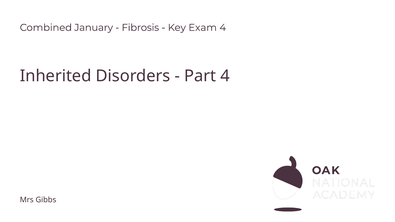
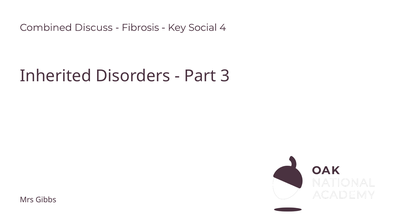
January: January -> Discuss (94, 28)
Exam: Exam -> Social (203, 28)
Part 4: 4 -> 3 (225, 76)
